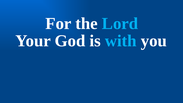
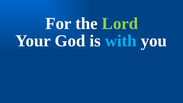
Lord colour: light blue -> light green (120, 24)
